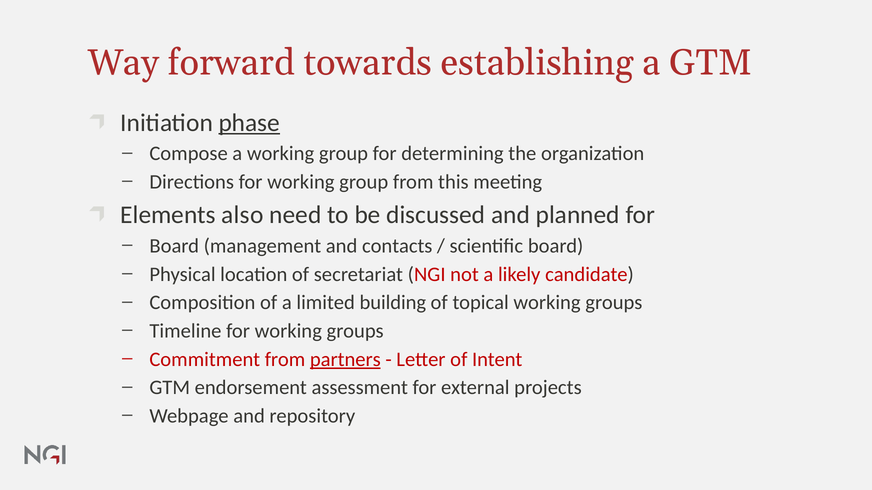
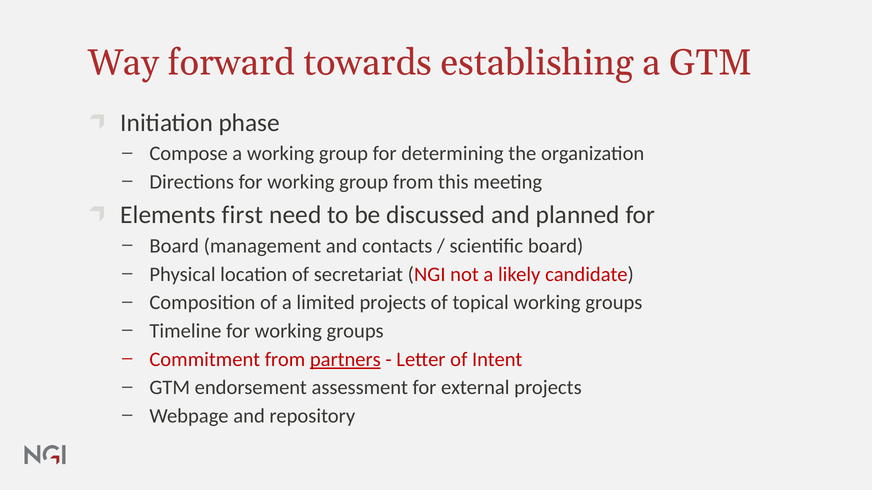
phase underline: present -> none (249, 123)
also: also -> first (242, 215)
limited building: building -> projects (393, 303)
